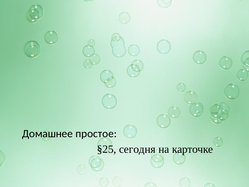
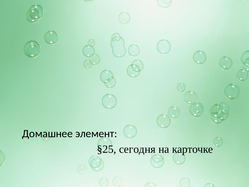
простое: простое -> элемент (96, 134)
